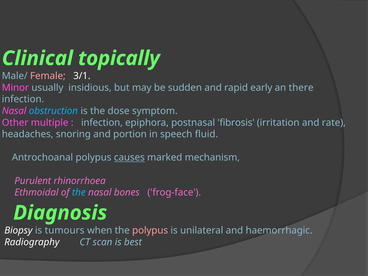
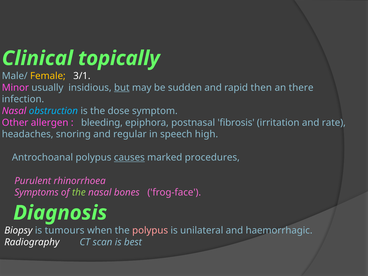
Female colour: pink -> yellow (48, 76)
but underline: none -> present (122, 88)
early: early -> then (261, 88)
multiple: multiple -> allergen (50, 123)
infection: infection -> bleeding (102, 123)
portion: portion -> regular (130, 134)
fluid: fluid -> high (206, 134)
mechanism: mechanism -> procedures (212, 158)
Ethmoidal: Ethmoidal -> Symptoms (37, 192)
the colour: light blue -> light green (79, 192)
